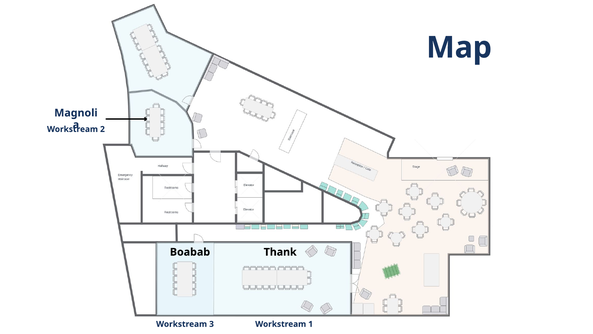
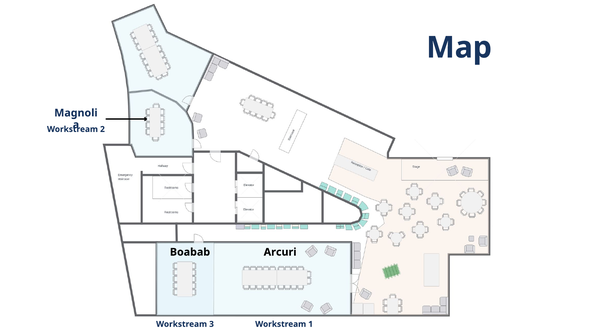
Thank: Thank -> Arcuri (280, 252)
